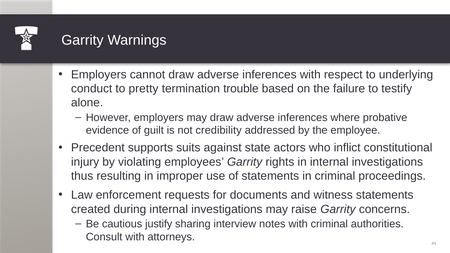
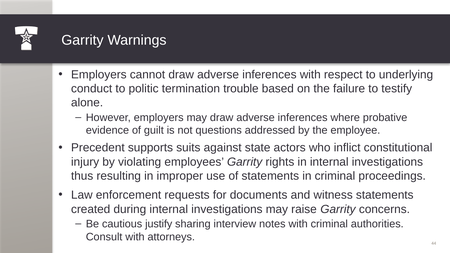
pretty: pretty -> politic (144, 89)
credibility: credibility -> questions (219, 130)
